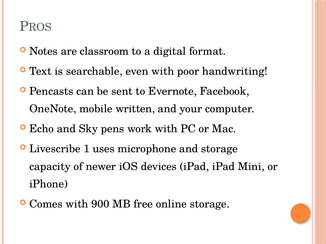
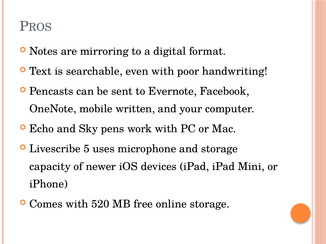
classroom: classroom -> mirroring (104, 51)
1: 1 -> 5 (87, 149)
900: 900 -> 520 (100, 204)
